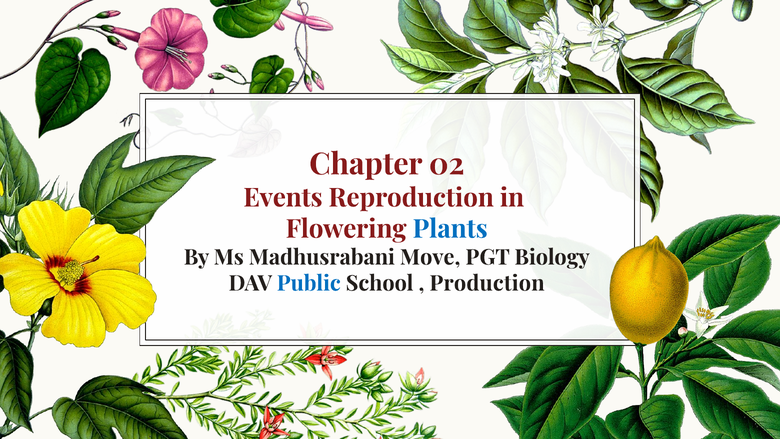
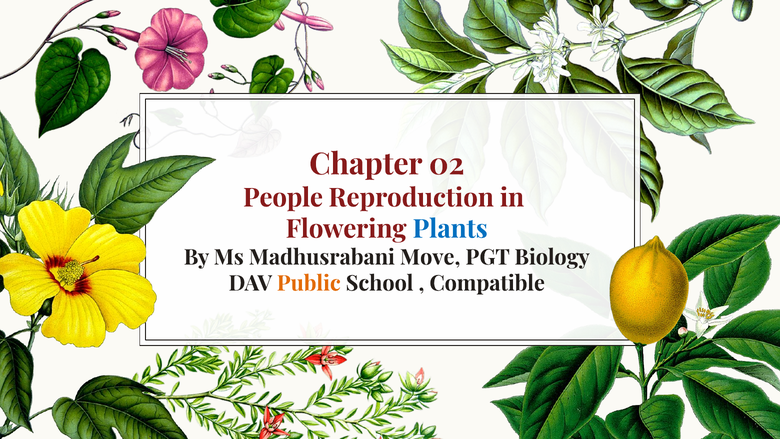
Events: Events -> People (283, 198)
Public colour: blue -> orange (309, 283)
Production: Production -> Compatible (487, 283)
